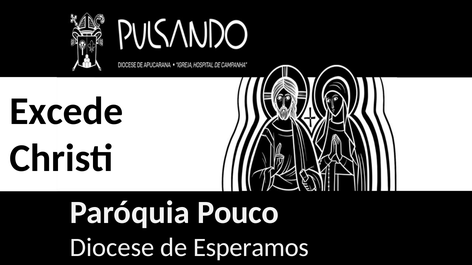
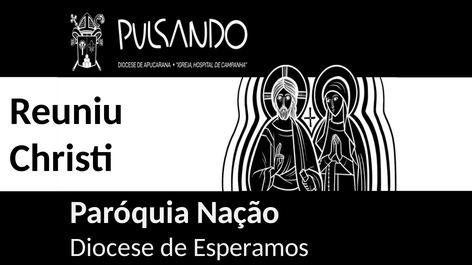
Excede: Excede -> Reuniu (66, 111)
Pouco: Pouco -> Nação (238, 213)
